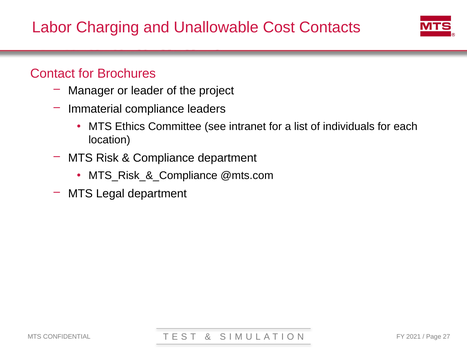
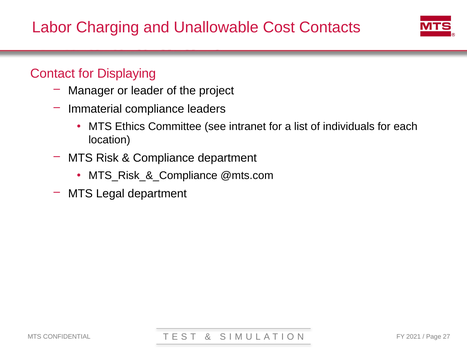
Brochures: Brochures -> Displaying (127, 73)
